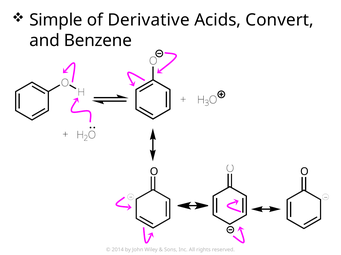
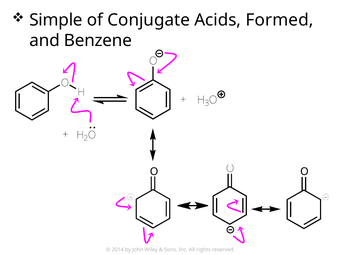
Derivative: Derivative -> Conjugate (149, 20)
Convert: Convert -> Formed (280, 20)
